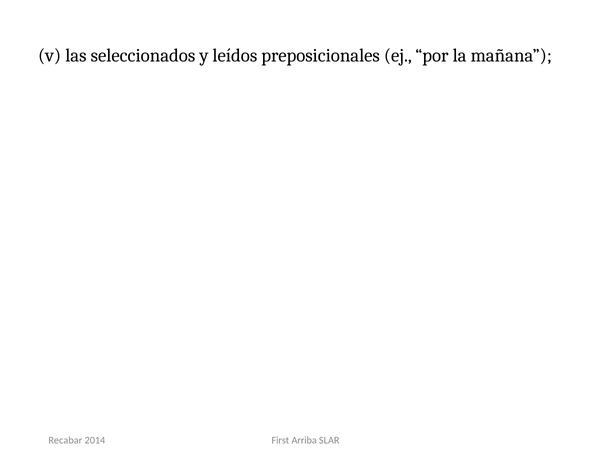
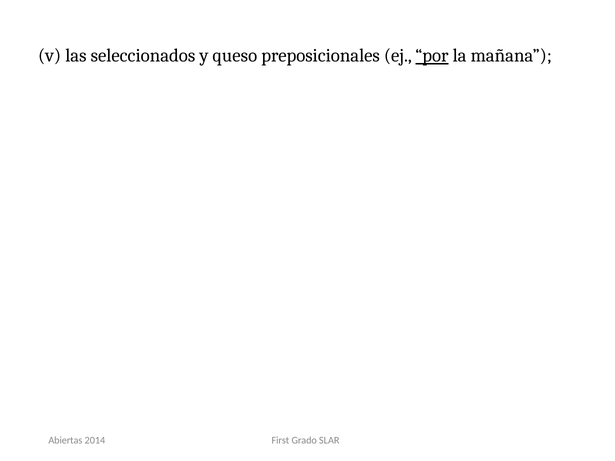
leídos: leídos -> queso (235, 56)
por underline: none -> present (432, 56)
Arriba: Arriba -> Grado (304, 440)
Recabar: Recabar -> Abiertas (65, 440)
